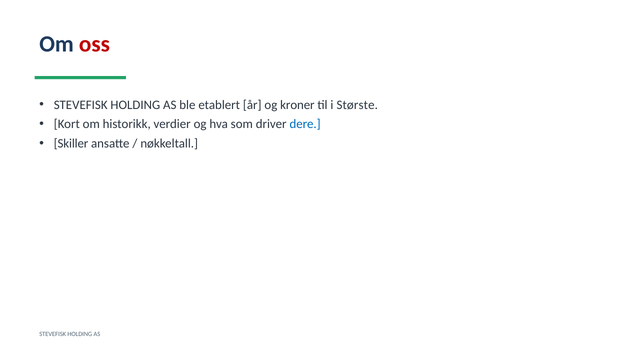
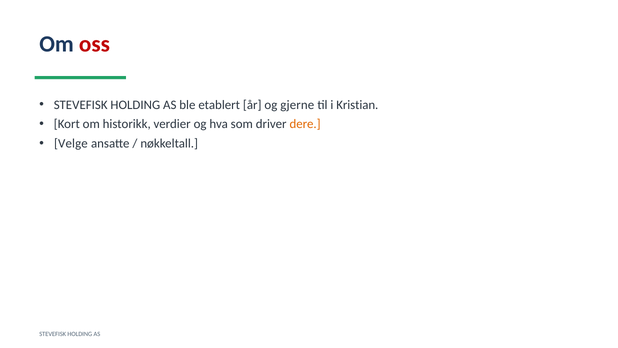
kroner: kroner -> gjerne (297, 105)
Største: Største -> Kristian (357, 105)
dere colour: blue -> orange (305, 124)
Skiller: Skiller -> Velge (71, 143)
